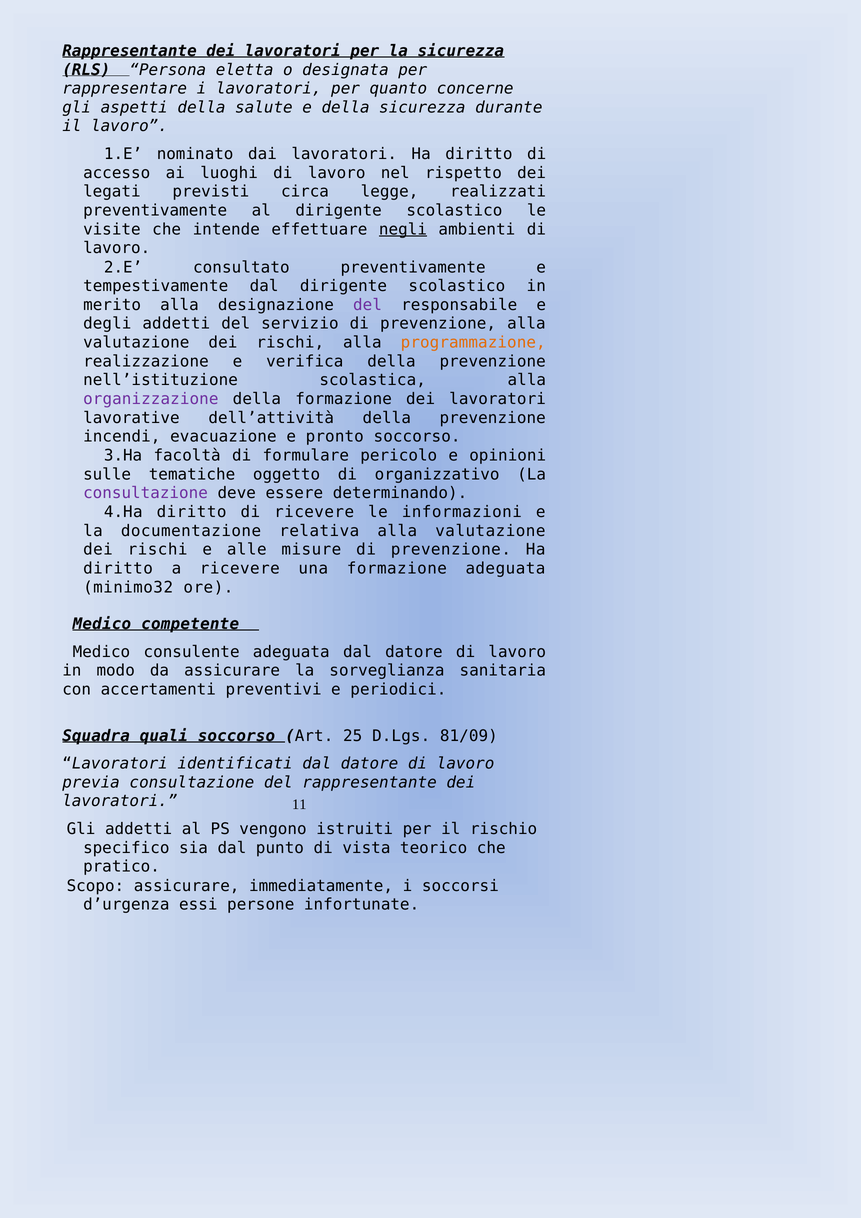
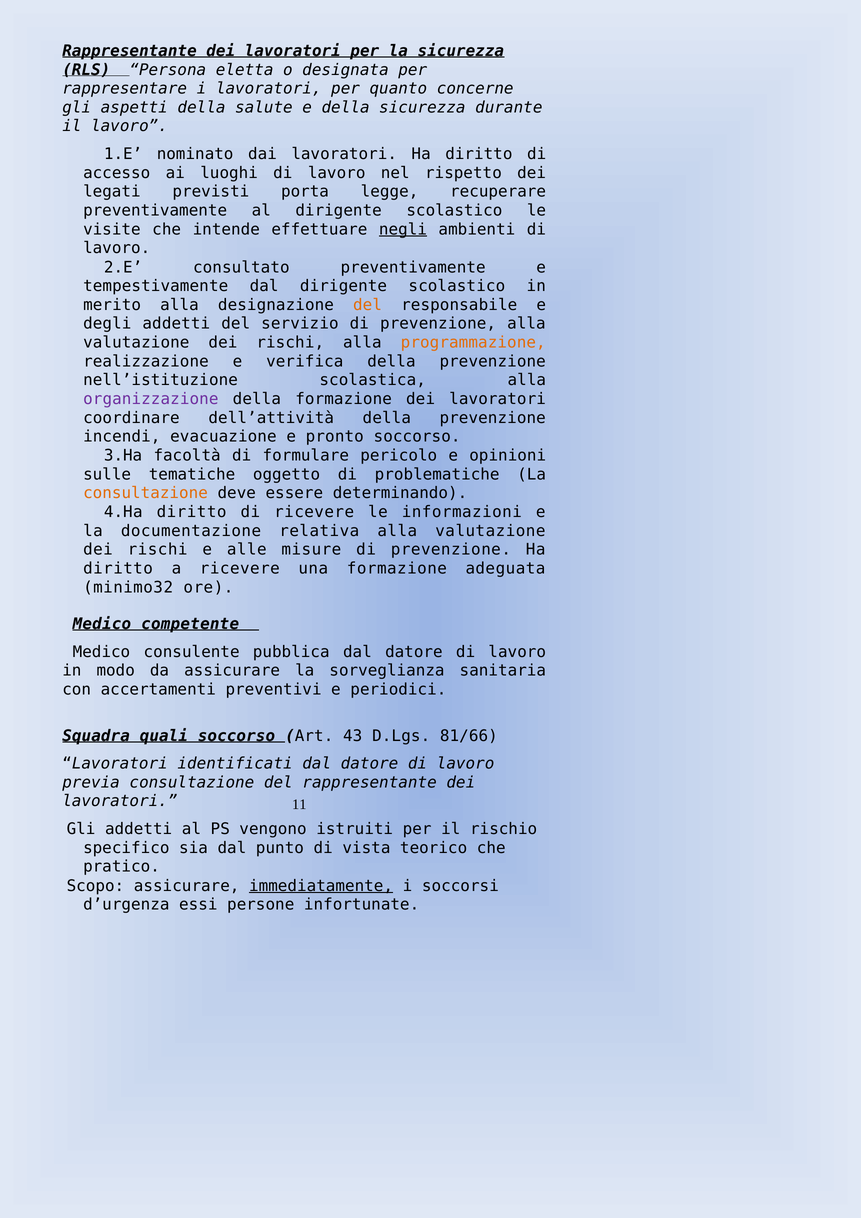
circa: circa -> porta (305, 192)
realizzati: realizzati -> recuperare (498, 192)
del colour: purple -> orange (368, 305)
lavorative: lavorative -> coordinare (131, 418)
organizzativo: organizzativo -> problematiche (437, 474)
consultazione colour: purple -> orange (146, 493)
consulente adeguata: adeguata -> pubblica (291, 652)
25: 25 -> 43 (353, 736)
81/09: 81/09 -> 81/66 (469, 736)
immediatamente underline: none -> present (321, 886)
